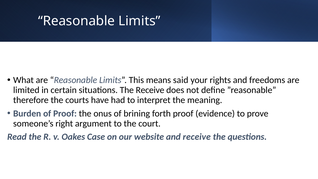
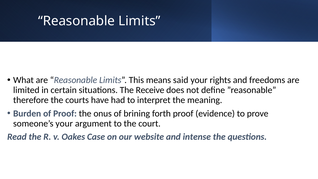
someone’s right: right -> your (64, 123)
and receive: receive -> intense (197, 137)
